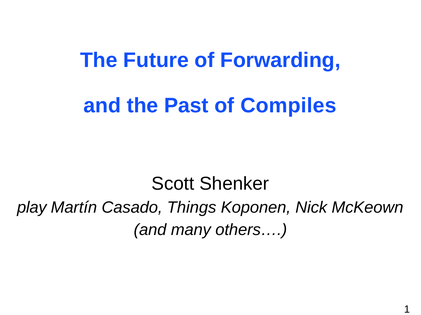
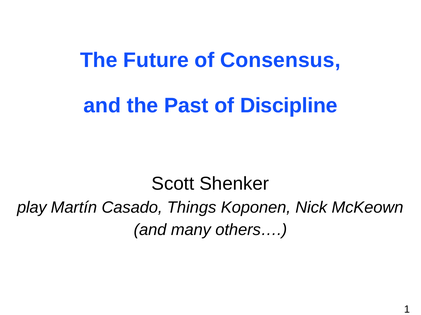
Forwarding: Forwarding -> Consensus (280, 60)
Compiles: Compiles -> Discipline (289, 106)
